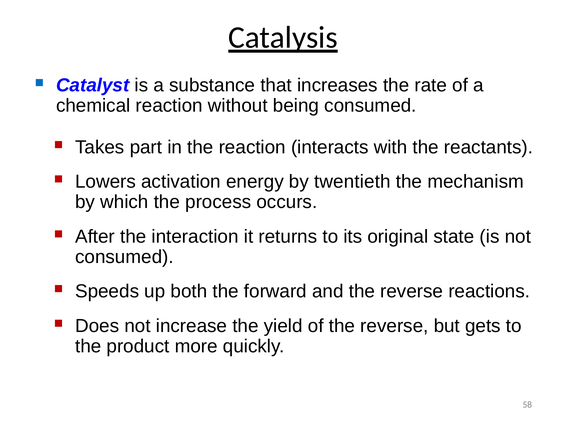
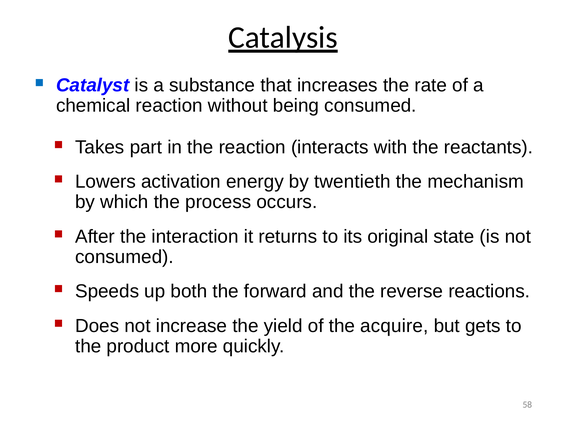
of the reverse: reverse -> acquire (394, 326)
